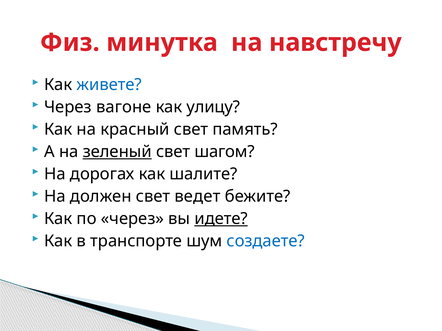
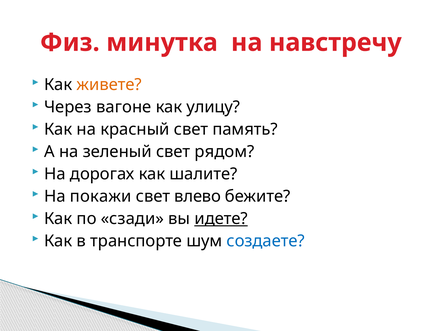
живете colour: blue -> orange (109, 85)
зеленый underline: present -> none (117, 152)
шагом: шагом -> рядом (224, 152)
должен: должен -> покажи (101, 197)
ведет: ведет -> влево (198, 197)
по через: через -> сзади (132, 219)
